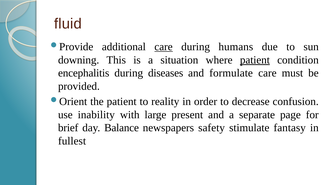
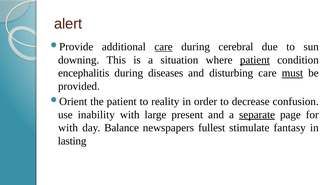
fluid: fluid -> alert (68, 24)
humans: humans -> cerebral (236, 47)
formulate: formulate -> disturbing (231, 73)
must underline: none -> present (292, 73)
separate underline: none -> present (257, 115)
brief: brief -> with (68, 128)
safety: safety -> fullest (212, 128)
fullest: fullest -> lasting (72, 141)
